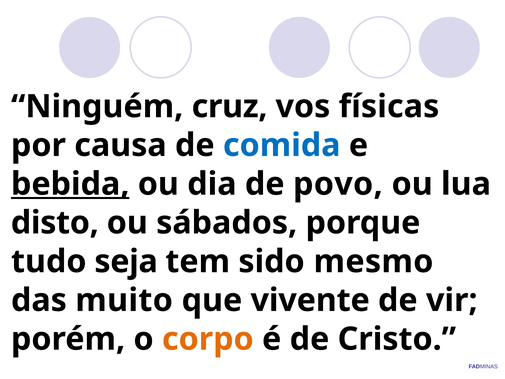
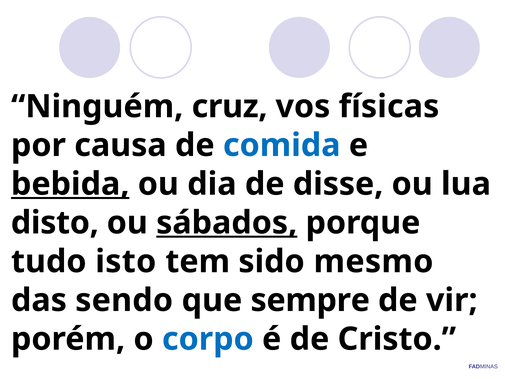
povo: povo -> disse (338, 184)
sábados underline: none -> present (227, 223)
seja: seja -> isto (126, 261)
muito: muito -> sendo (124, 300)
vivente: vivente -> sempre (310, 300)
corpo colour: orange -> blue (208, 339)
